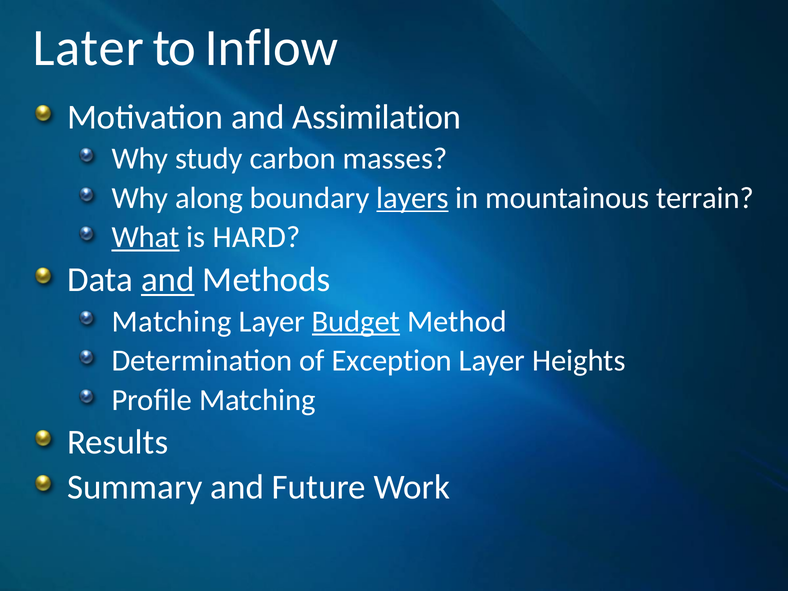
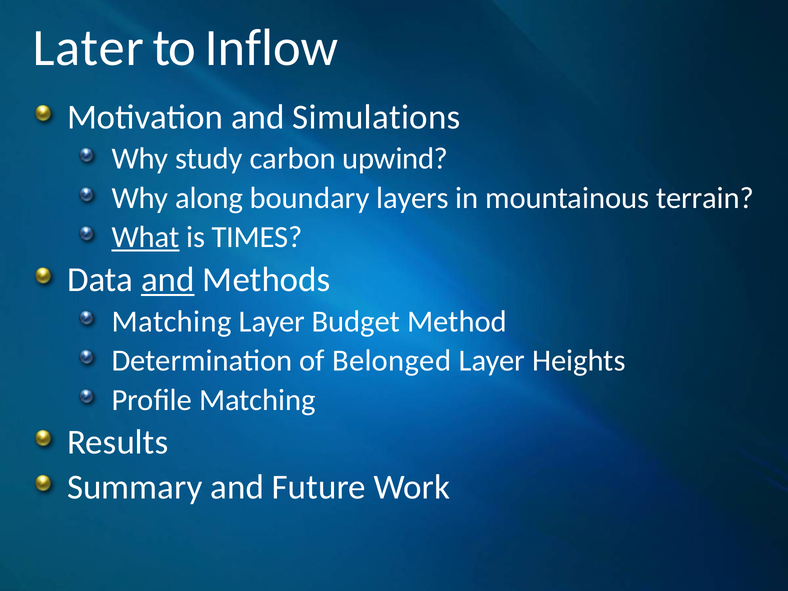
Assimilation: Assimilation -> Simulations (376, 117)
masses: masses -> upwind (395, 159)
layers underline: present -> none (412, 198)
HARD: HARD -> TIMES (257, 237)
Budget underline: present -> none (356, 321)
Exception: Exception -> Belonged (392, 361)
